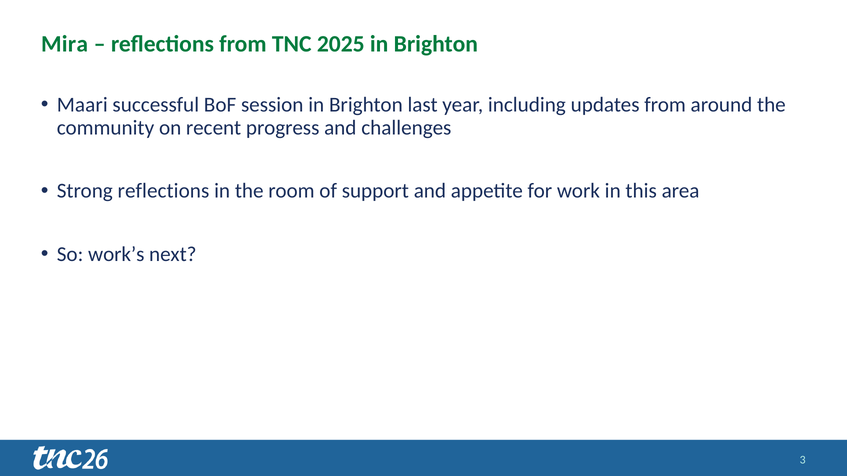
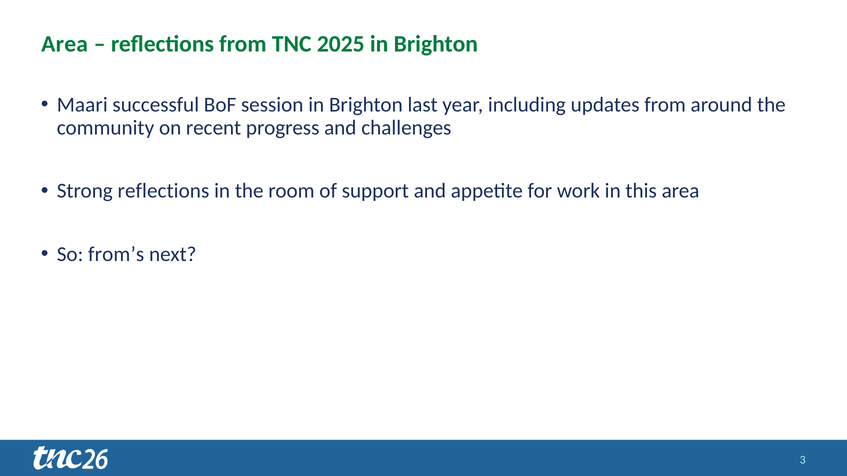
Mira: Mira -> Area (65, 44)
work’s: work’s -> from’s (116, 255)
